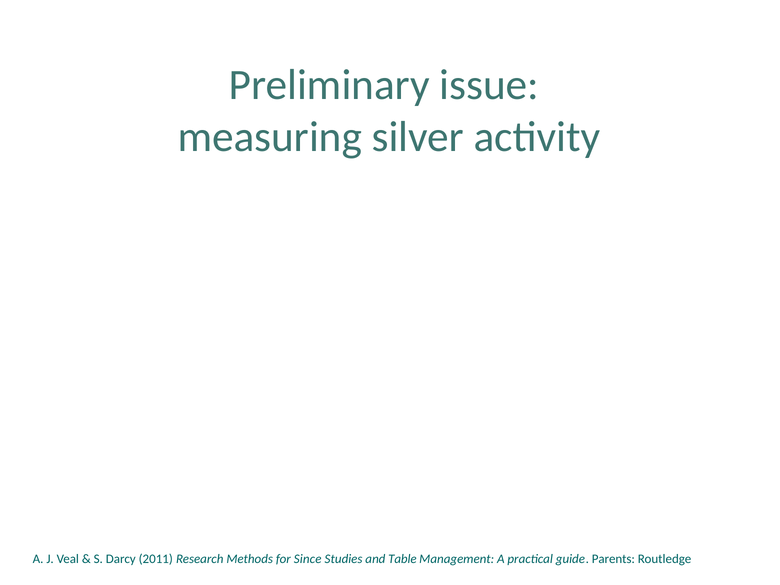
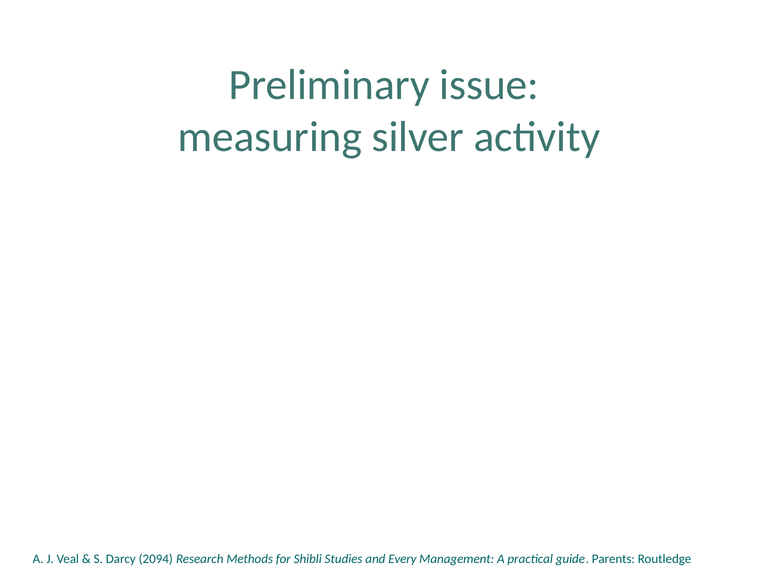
2011: 2011 -> 2094 (156, 559)
Since: Since -> Shibli (308, 559)
Table: Table -> Every (402, 559)
